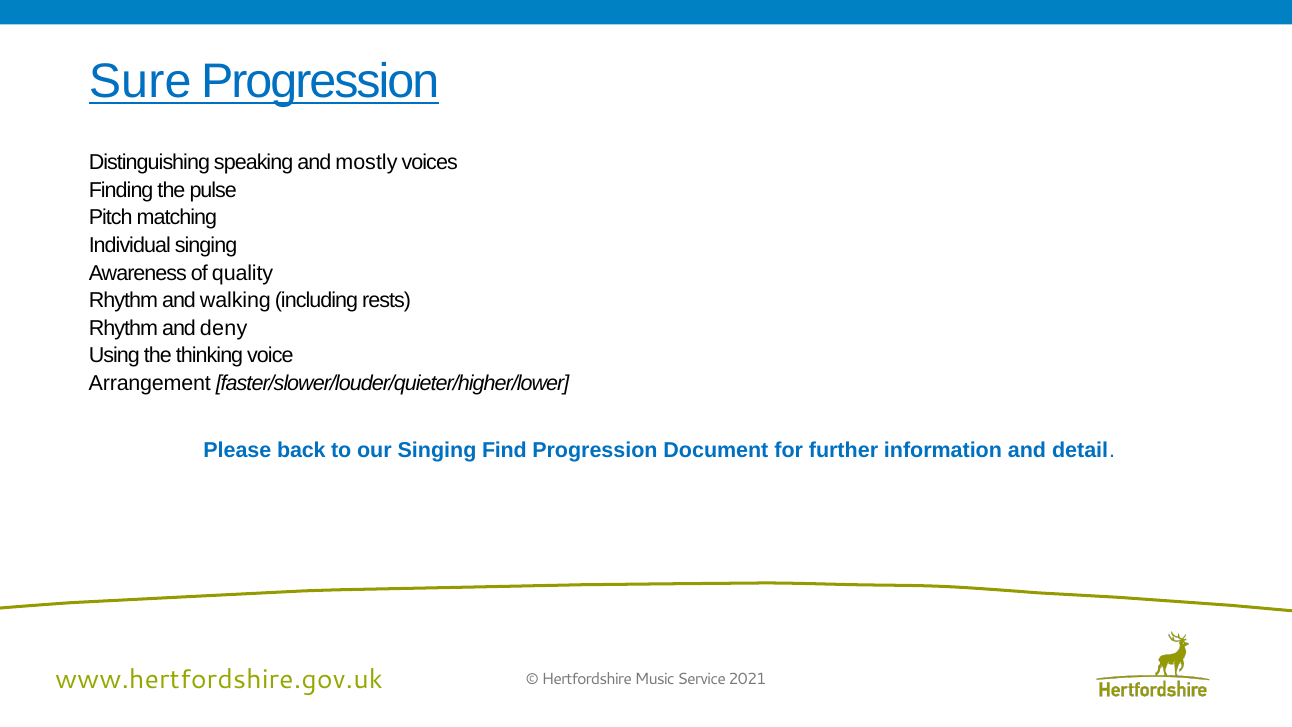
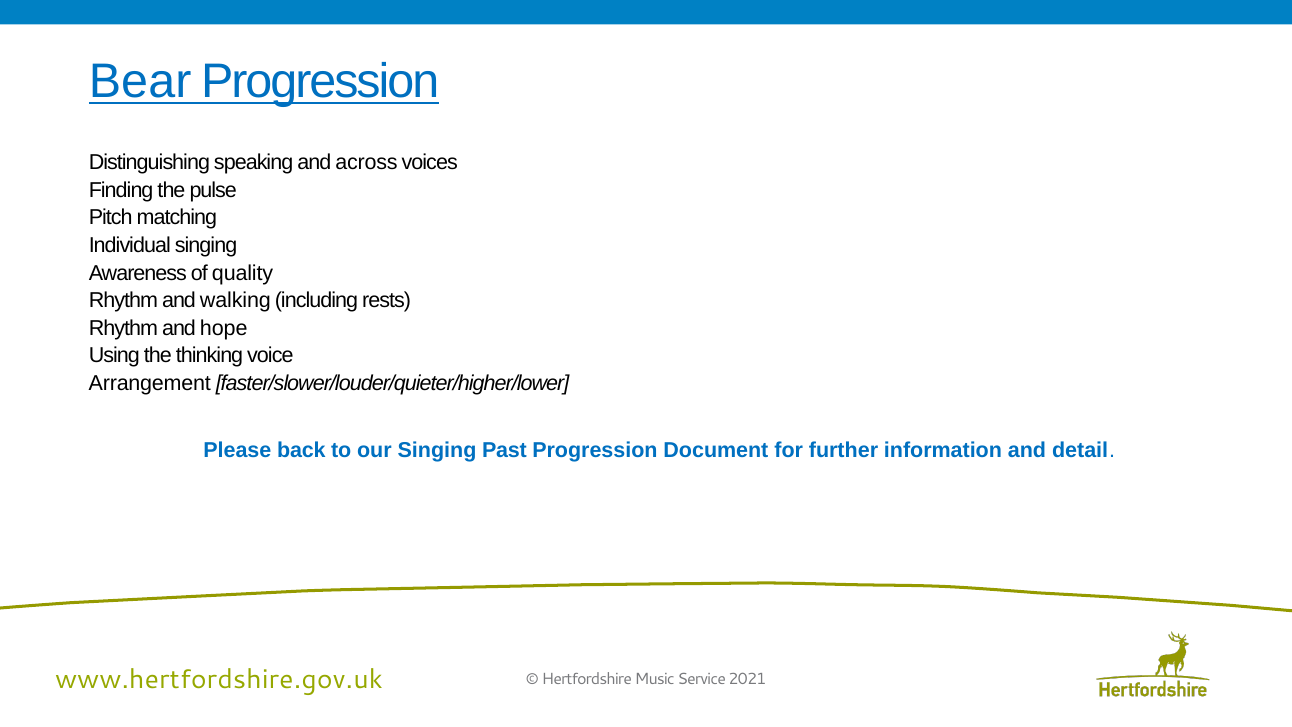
Sure: Sure -> Bear (140, 82)
mostly: mostly -> across (367, 163)
deny: deny -> hope (224, 328)
Find: Find -> Past (504, 450)
